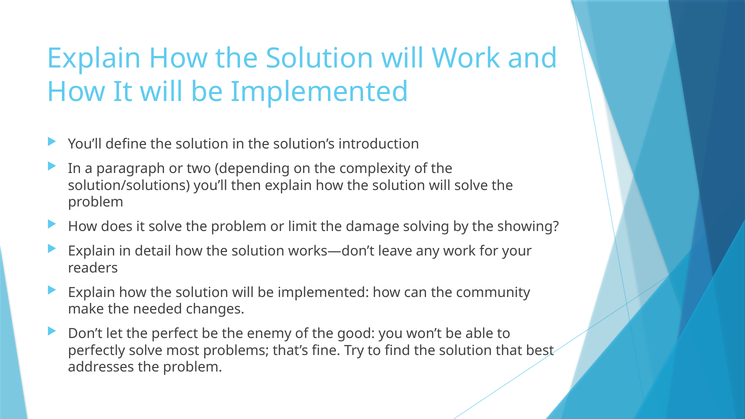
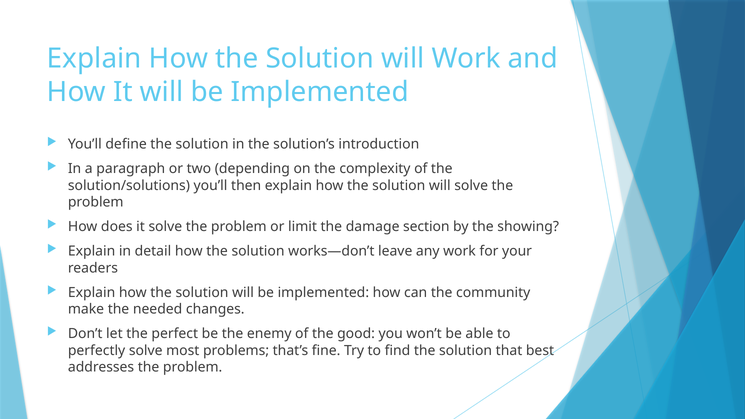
solving: solving -> section (426, 227)
